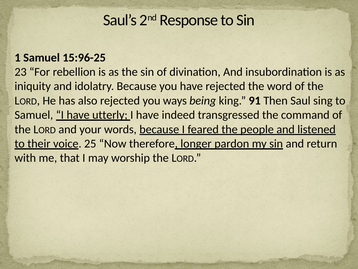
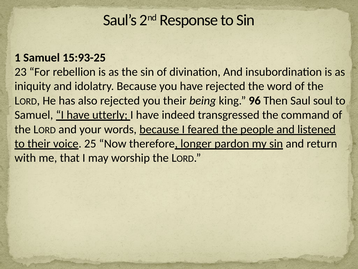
15:96-25: 15:96-25 -> 15:93-25 (84, 57)
you ways: ways -> their (175, 100)
91: 91 -> 96 (255, 100)
sing: sing -> soul (323, 100)
